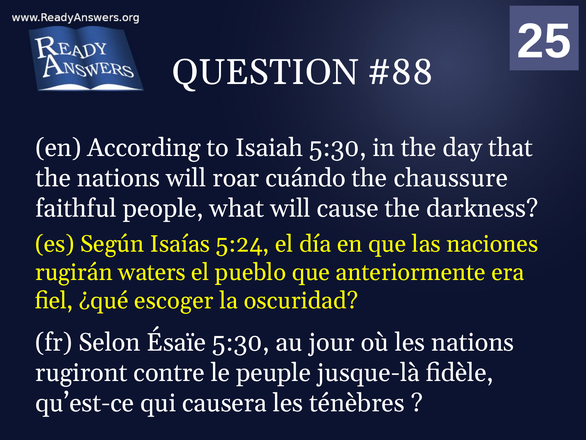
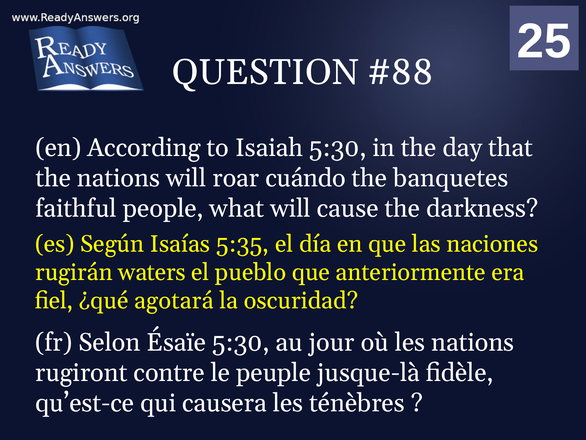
chaussure: chaussure -> banquetes (451, 178)
5:24: 5:24 -> 5:35 (243, 244)
escoger: escoger -> agotará (174, 300)
